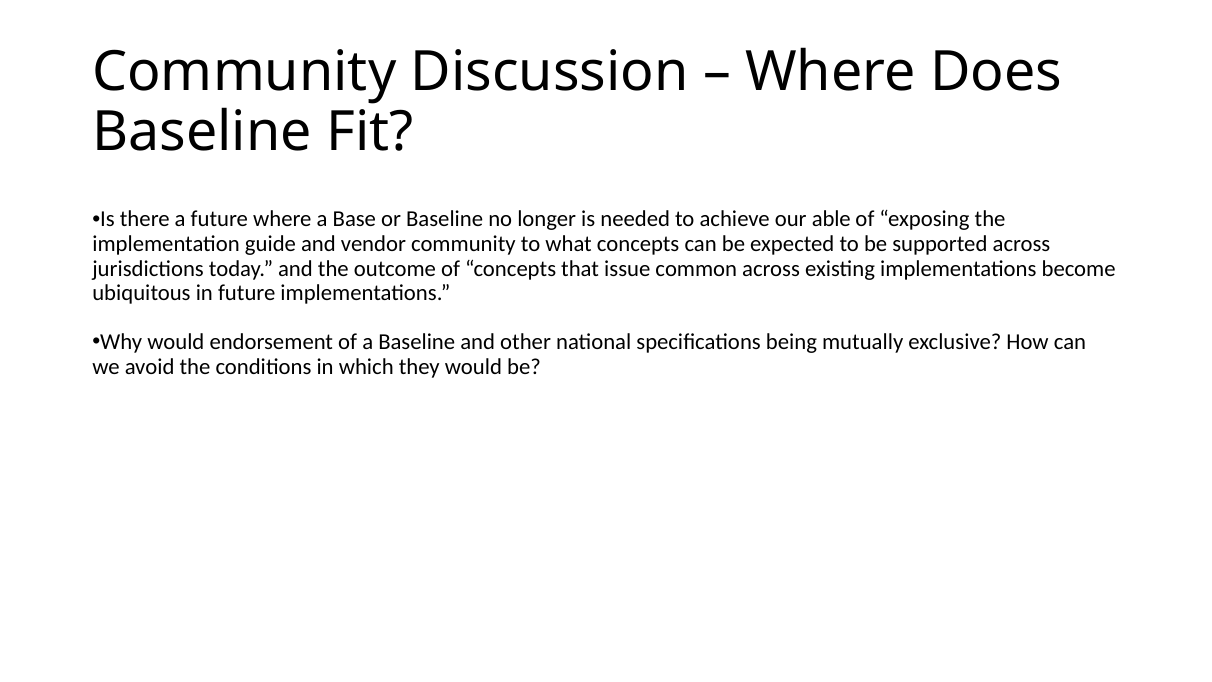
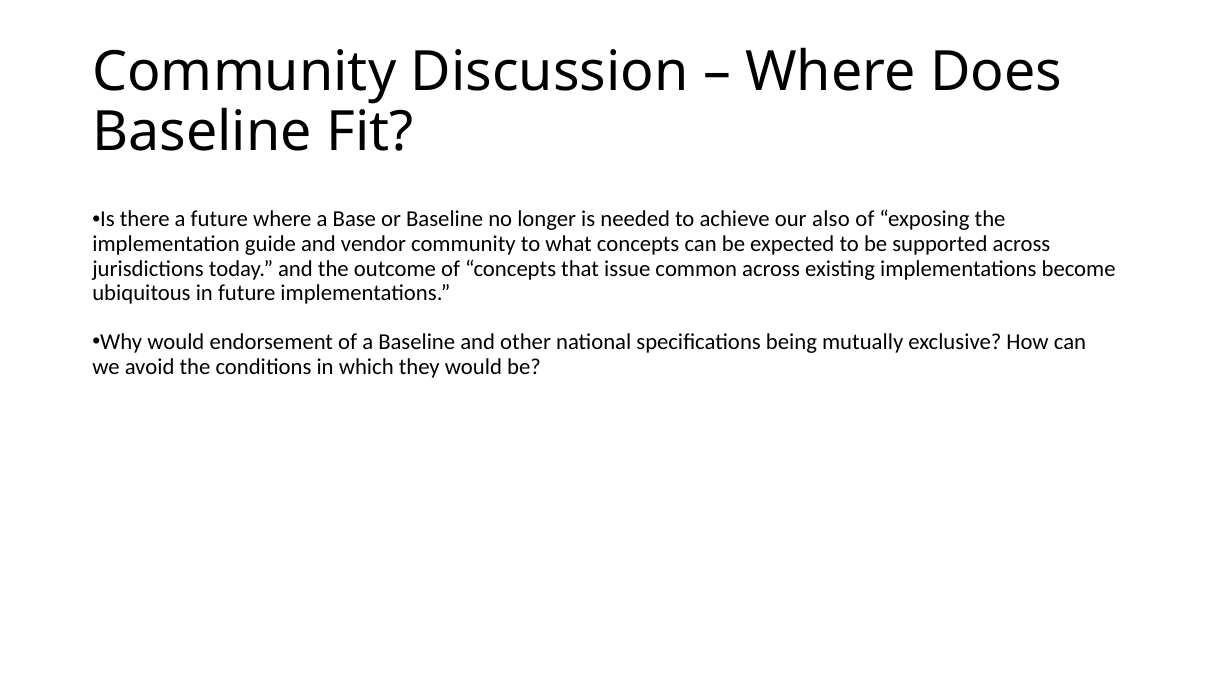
able: able -> also (831, 219)
